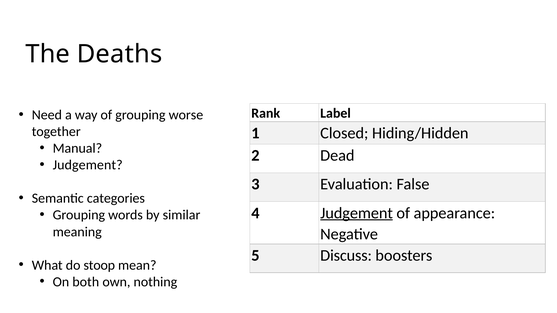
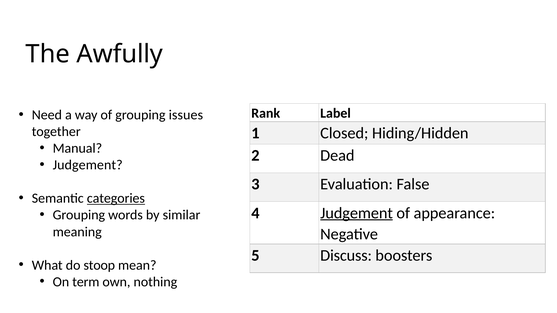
Deaths: Deaths -> Awfully (120, 54)
worse: worse -> issues (186, 115)
categories underline: none -> present (116, 199)
both: both -> term (86, 282)
